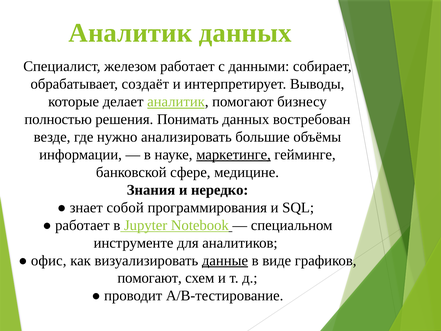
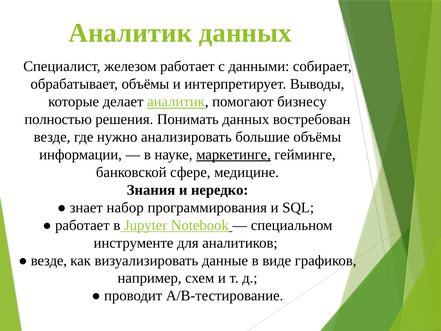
обрабатывает создаёт: создаёт -> объёмы (145, 84)
собой: собой -> набор (125, 207)
офис: офис -> везде (49, 260)
данные underline: present -> none (225, 260)
помогают: помогают -> например (150, 278)
